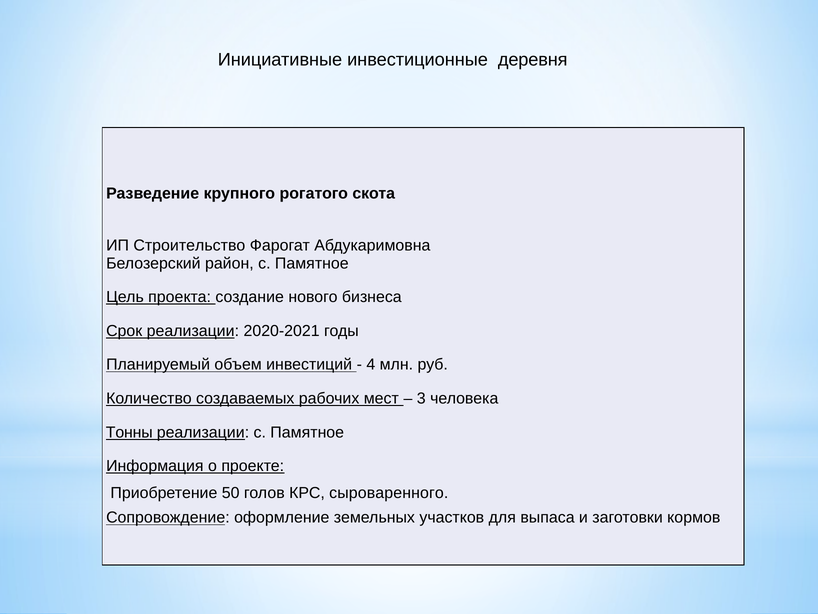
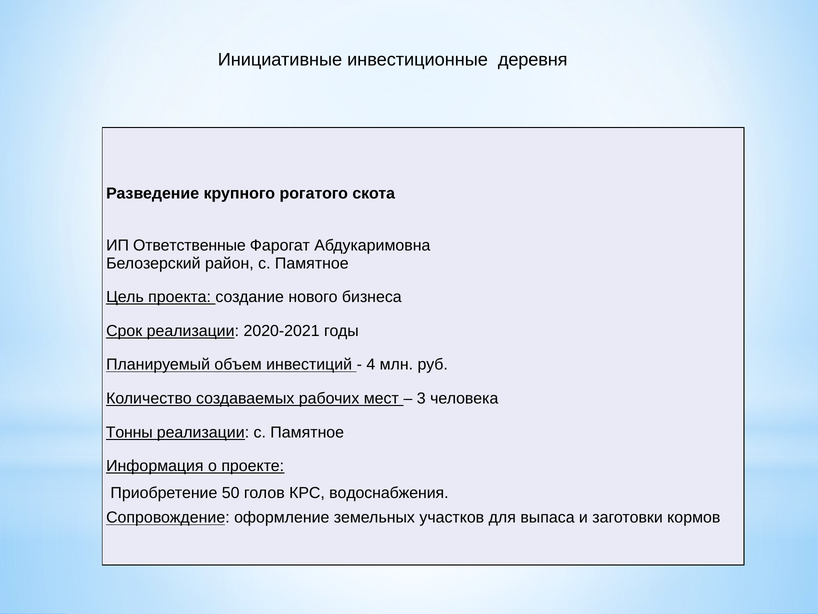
Строительство: Строительство -> Ответственные (189, 245)
сыроваренного: сыроваренного -> водоснабжения (389, 493)
